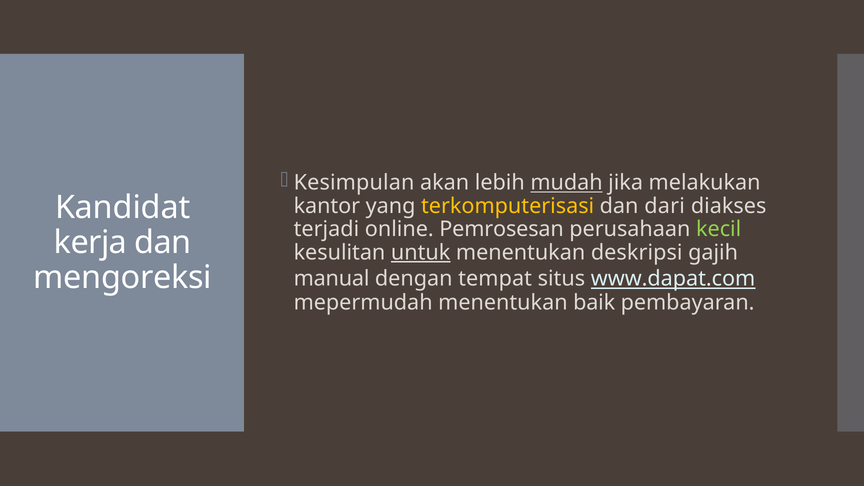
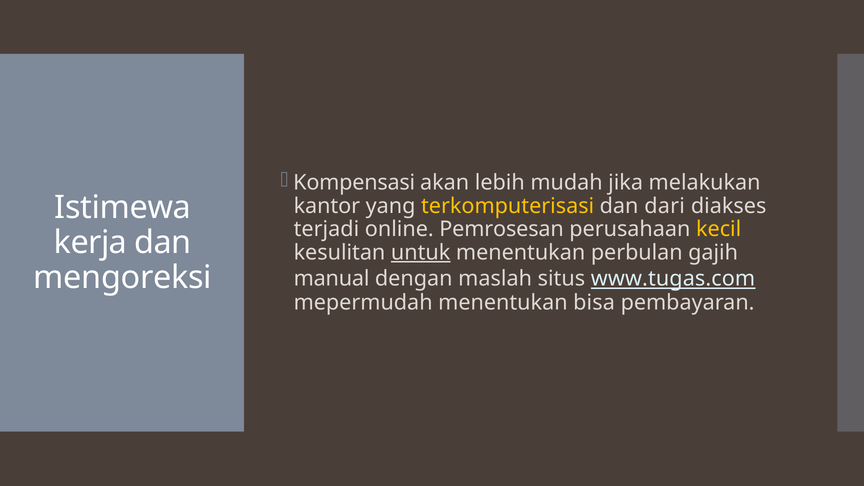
Kesimpulan: Kesimpulan -> Kompensasi (354, 183)
mudah underline: present -> none (567, 183)
Kandidat: Kandidat -> Istimewa (123, 207)
kecil colour: light green -> yellow (719, 229)
deskripsi: deskripsi -> perbulan (637, 253)
tempat: tempat -> maslah (495, 278)
www.dapat.com: www.dapat.com -> www.tugas.com (673, 278)
baik: baik -> bisa (594, 302)
